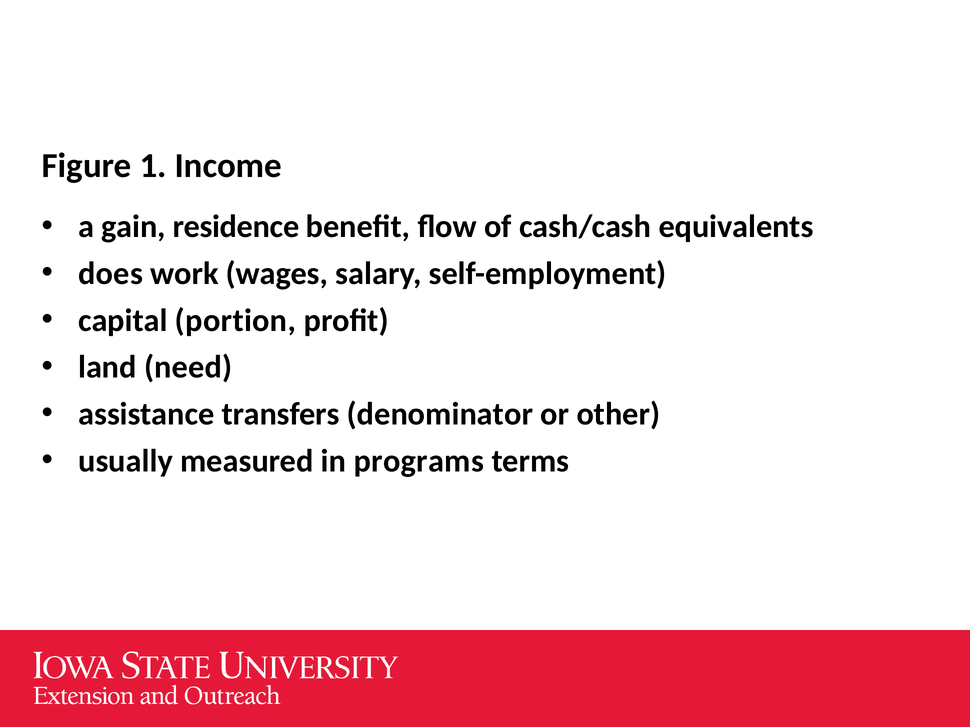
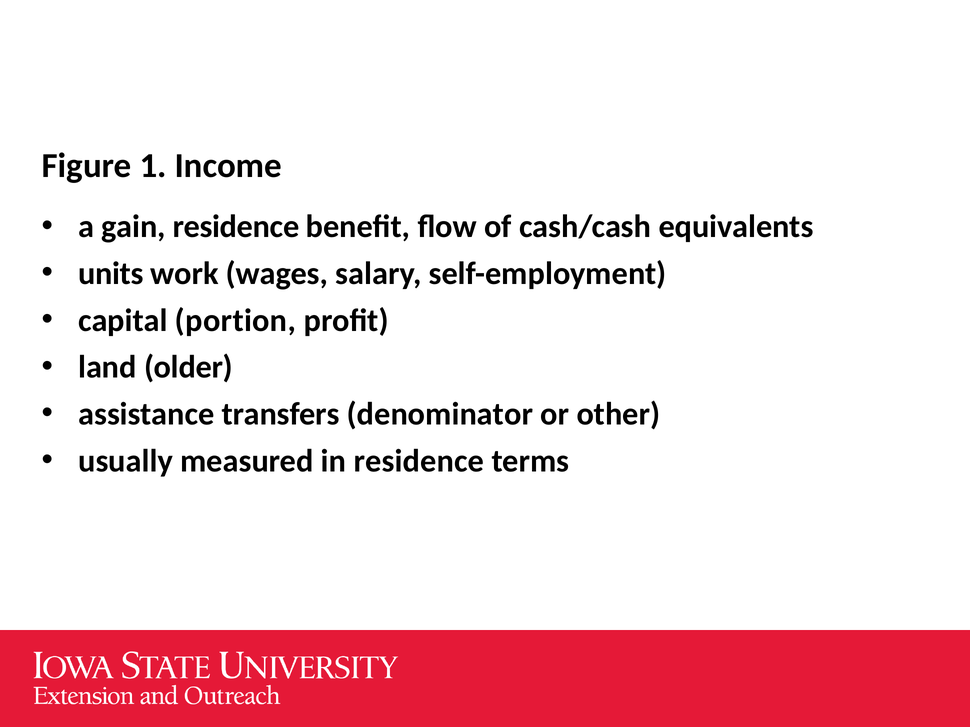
does: does -> units (111, 274)
need: need -> older (189, 368)
in programs: programs -> residence (419, 461)
